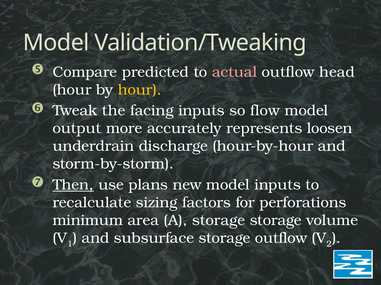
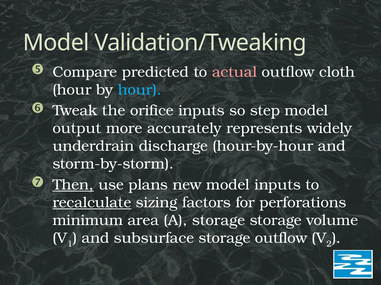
head: head -> cloth (337, 72)
hour colour: yellow -> light blue (140, 90)
facing: facing -> orifice (152, 111)
flow: flow -> step (265, 111)
loosen: loosen -> widely (330, 129)
recalculate underline: none -> present (92, 203)
